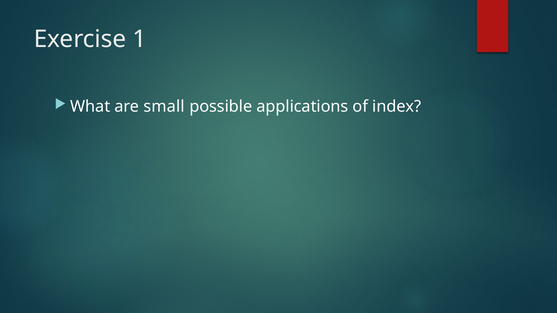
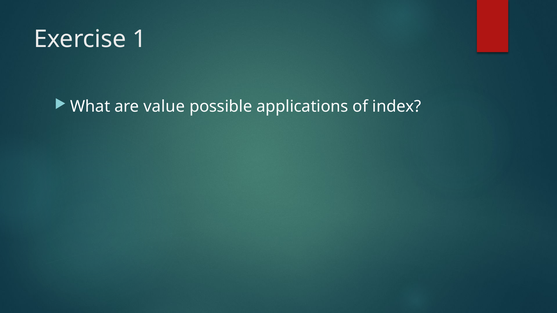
small: small -> value (164, 107)
